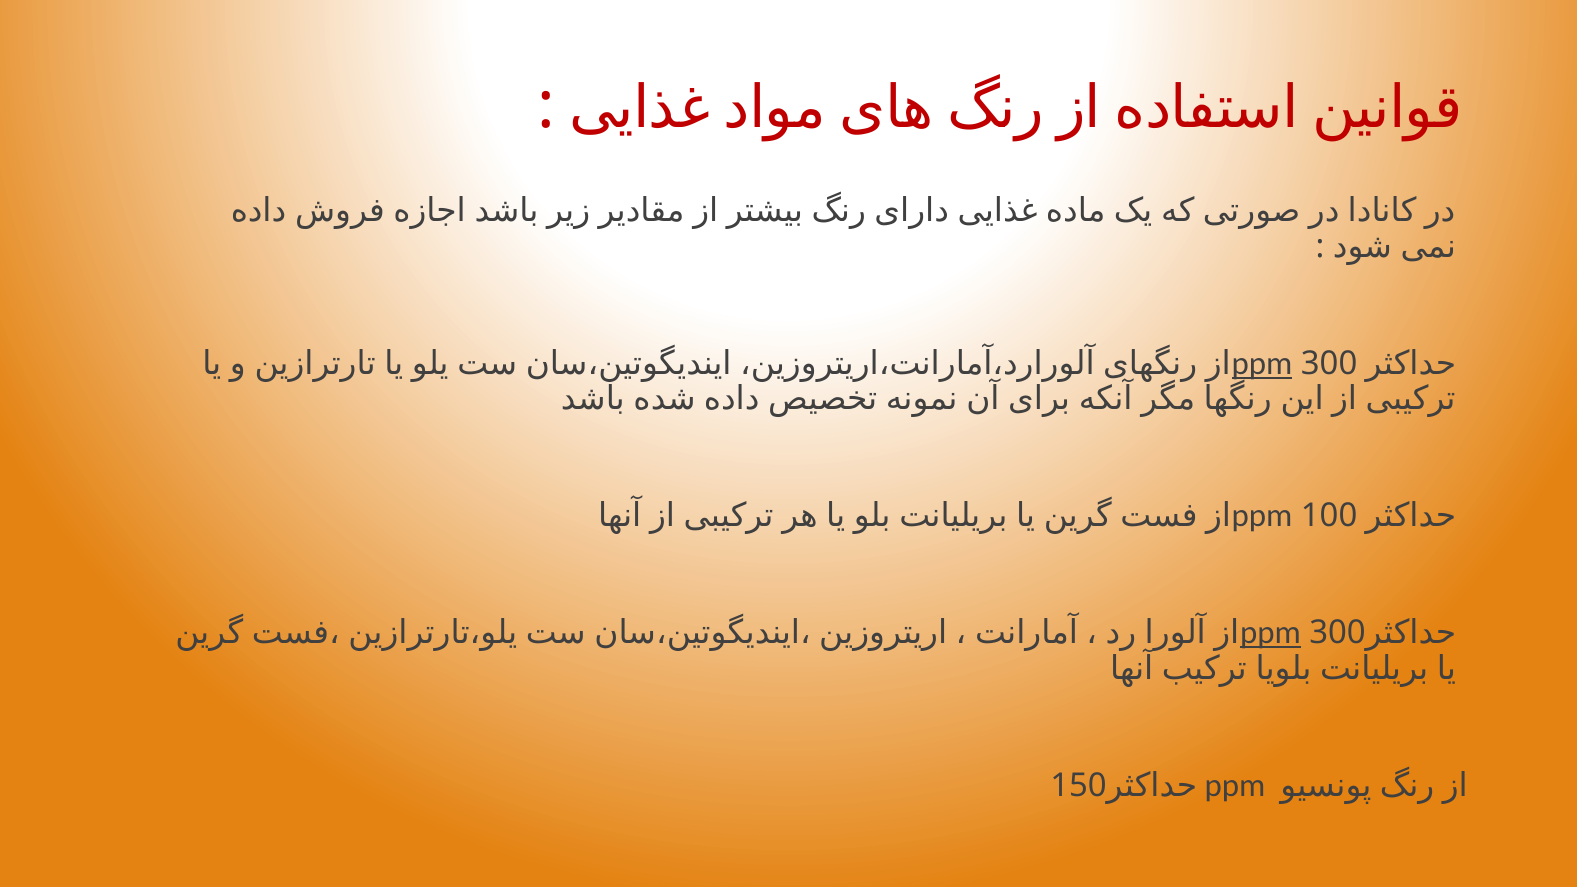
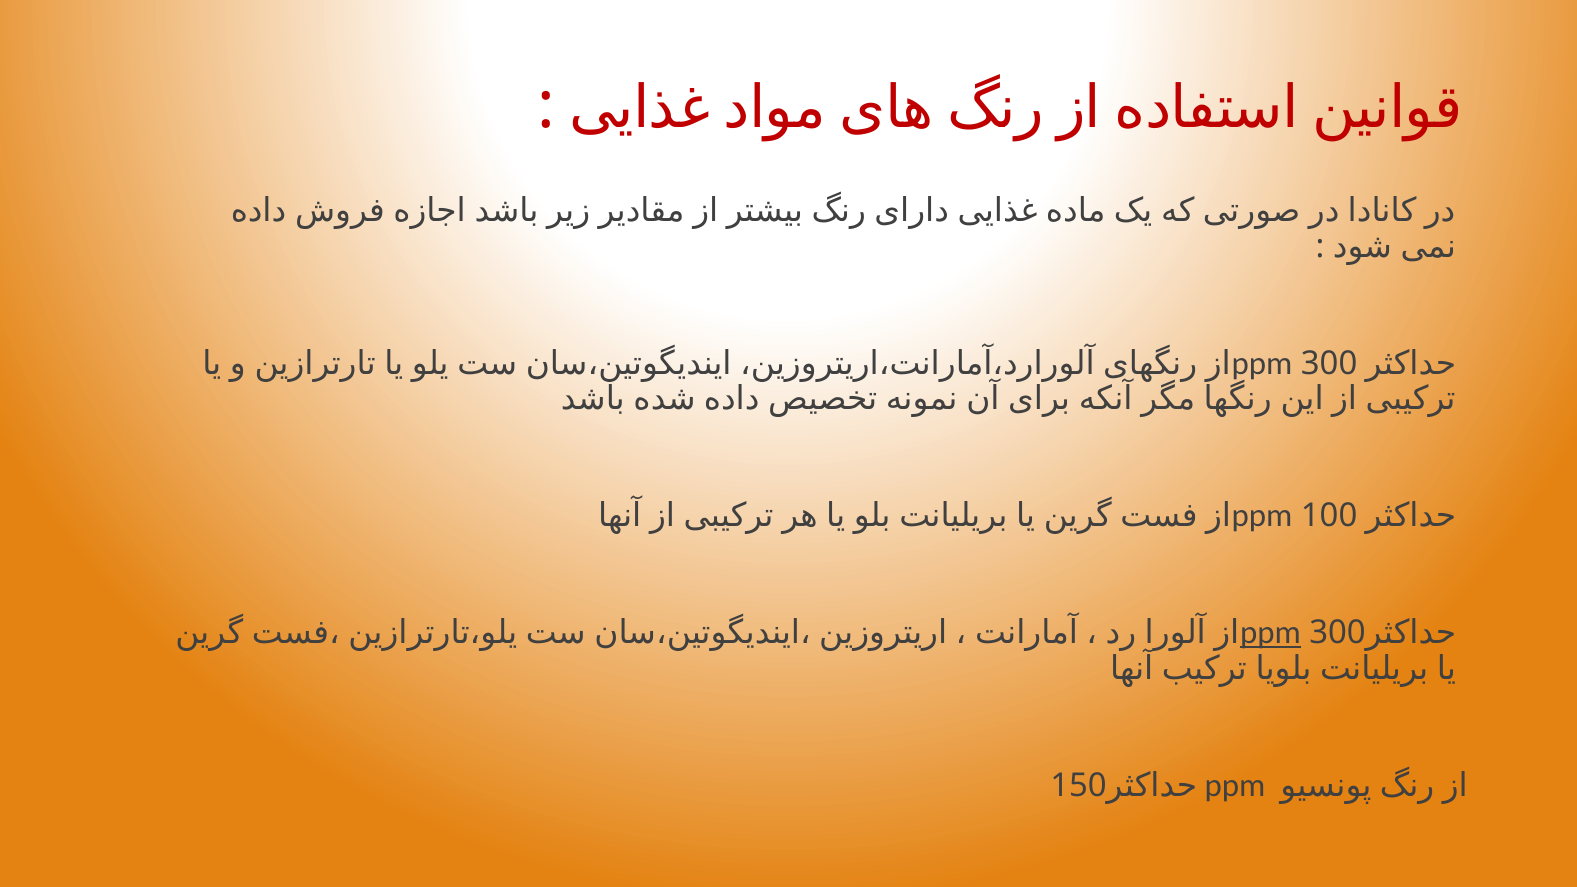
ppm underline: present -> none (1262, 363)
